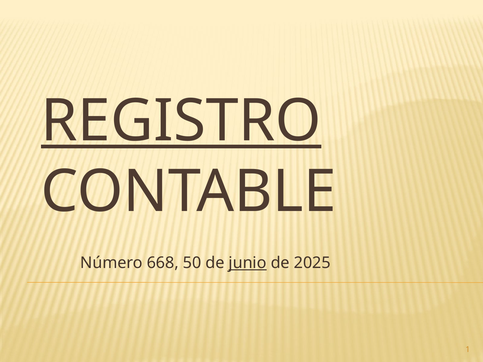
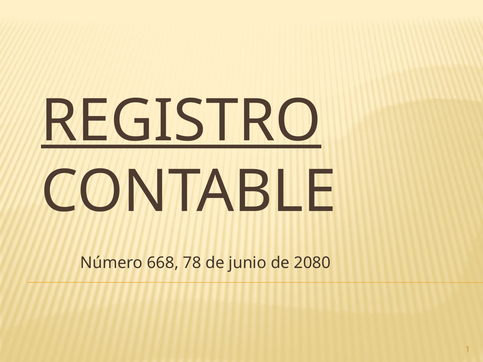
50: 50 -> 78 (192, 263)
junio underline: present -> none (248, 263)
2025: 2025 -> 2080 (312, 263)
